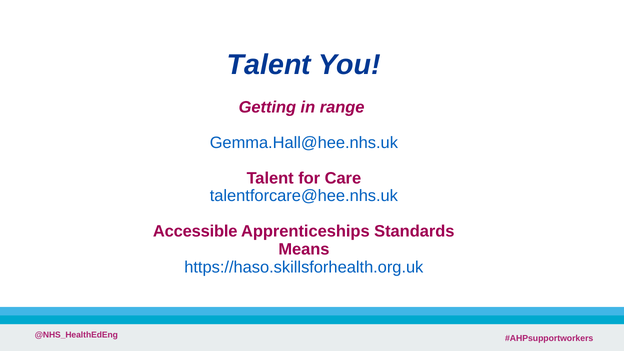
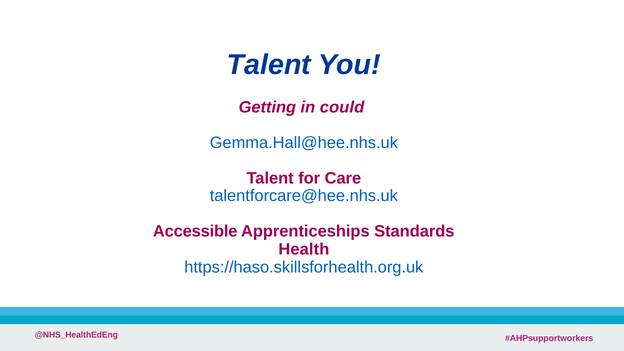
range: range -> could (342, 107)
Means: Means -> Health (304, 249)
